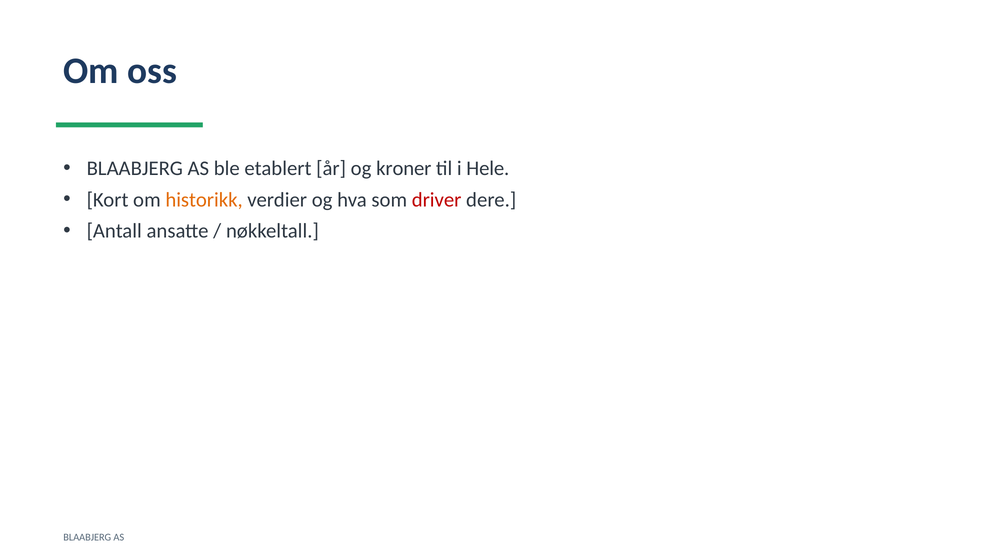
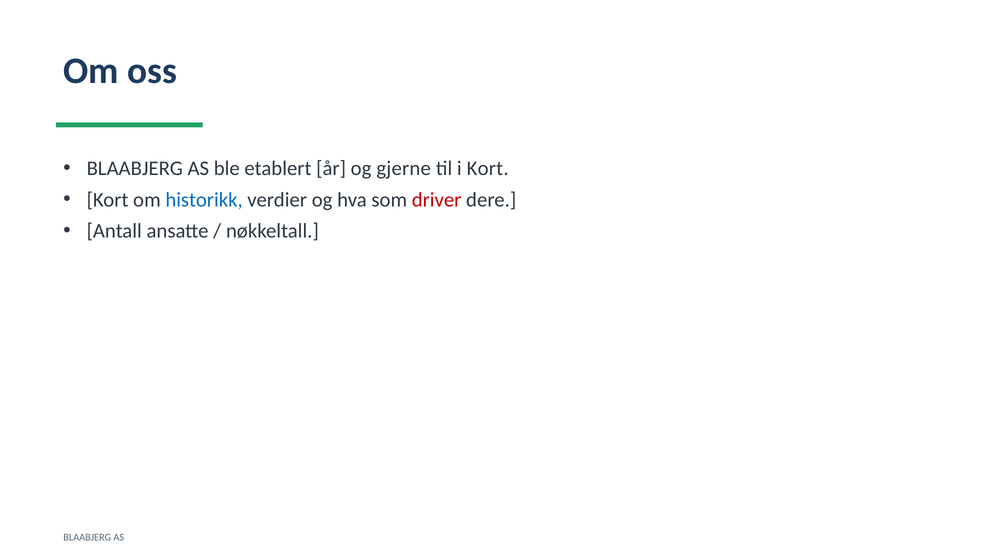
kroner: kroner -> gjerne (404, 169)
i Hele: Hele -> Kort (488, 169)
historikk colour: orange -> blue (204, 200)
